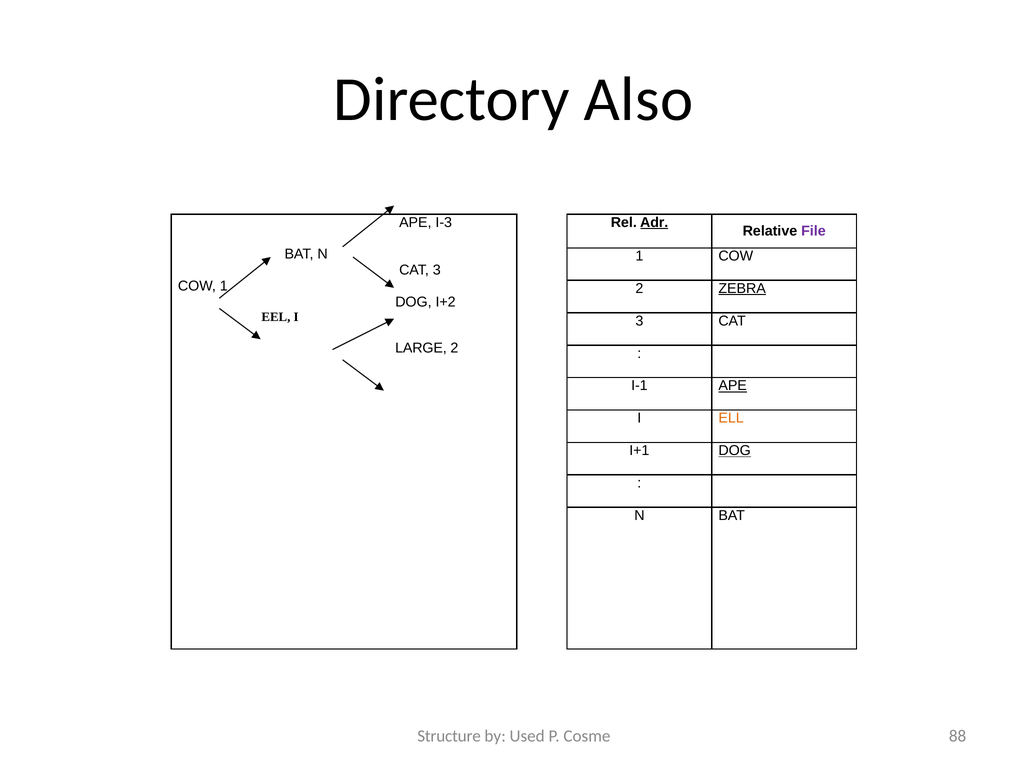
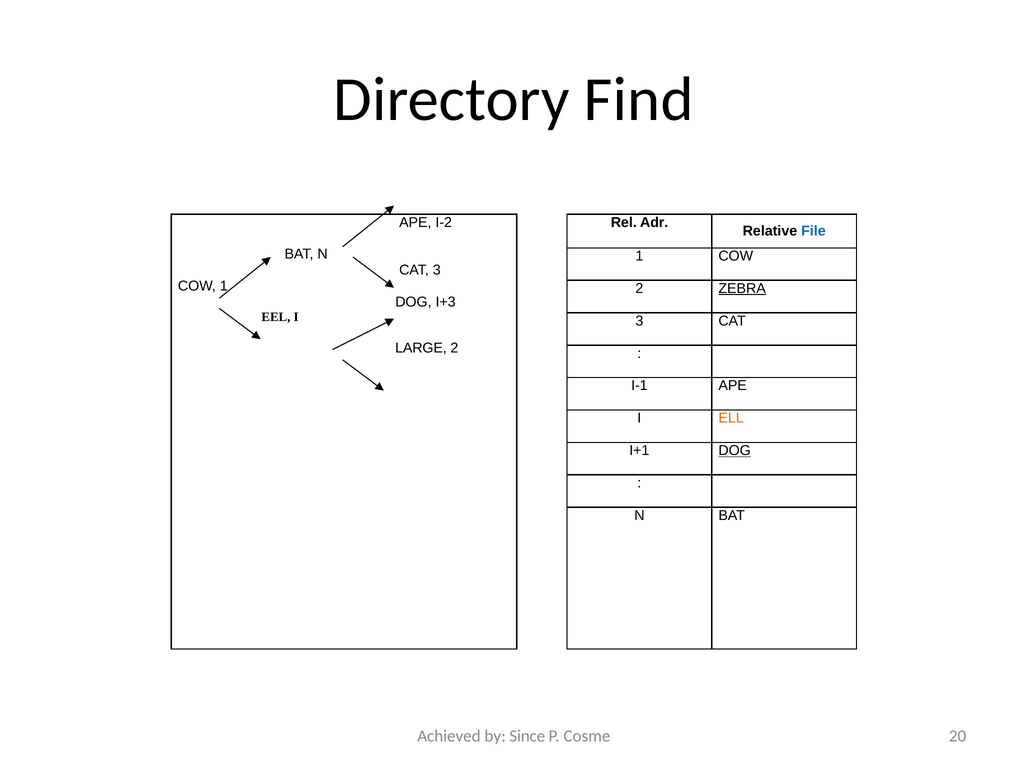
Also: Also -> Find (639, 100)
I-3: I-3 -> I-2 (444, 222)
Adr underline: present -> none (654, 222)
File colour: purple -> blue (813, 231)
I+2: I+2 -> I+3 (446, 302)
APE underline: present -> none (733, 386)
Structure: Structure -> Achieved (449, 736)
Used: Used -> Since (527, 736)
88: 88 -> 20 (958, 736)
